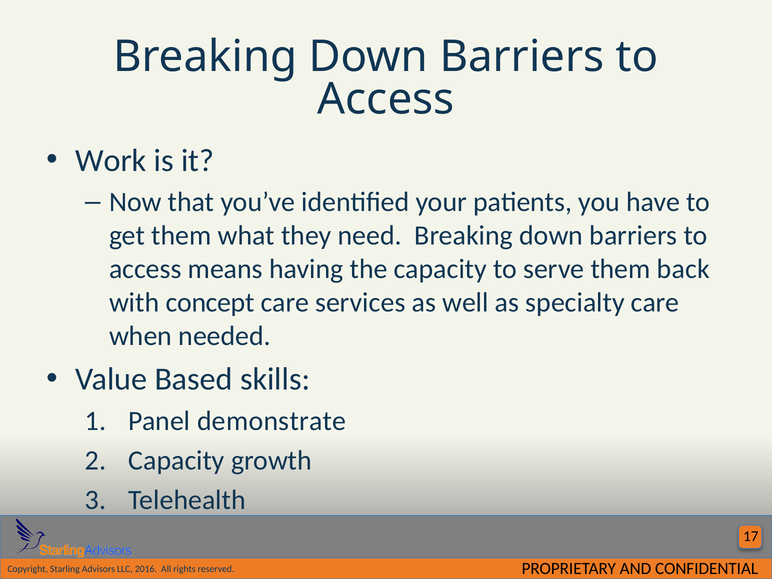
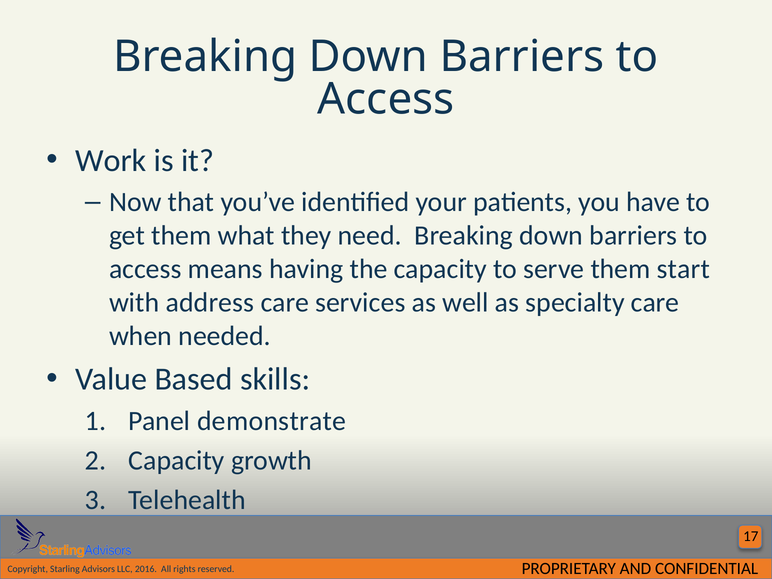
back: back -> start (684, 269)
concept: concept -> address (210, 303)
